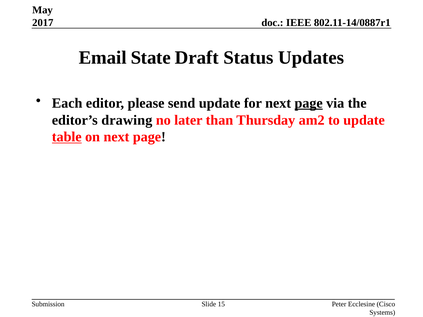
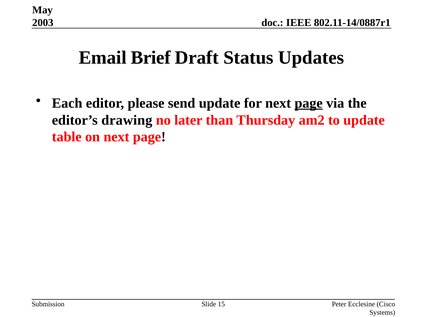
2017: 2017 -> 2003 (43, 23)
State: State -> Brief (151, 58)
table underline: present -> none (67, 137)
